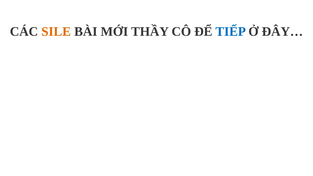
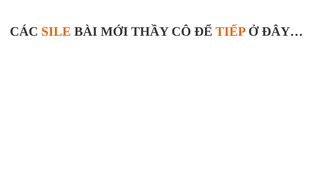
TIẾP colour: blue -> orange (231, 32)
